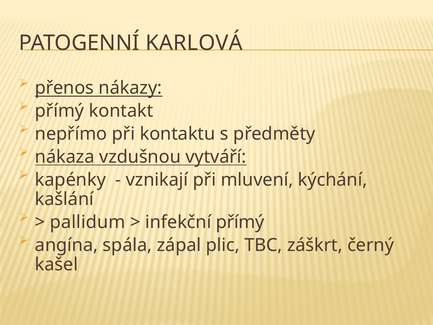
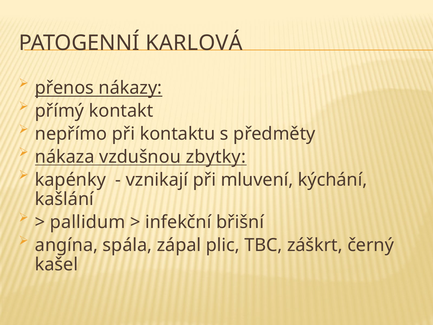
vytváří: vytváří -> zbytky (216, 157)
infekční přímý: přímý -> břišní (240, 222)
